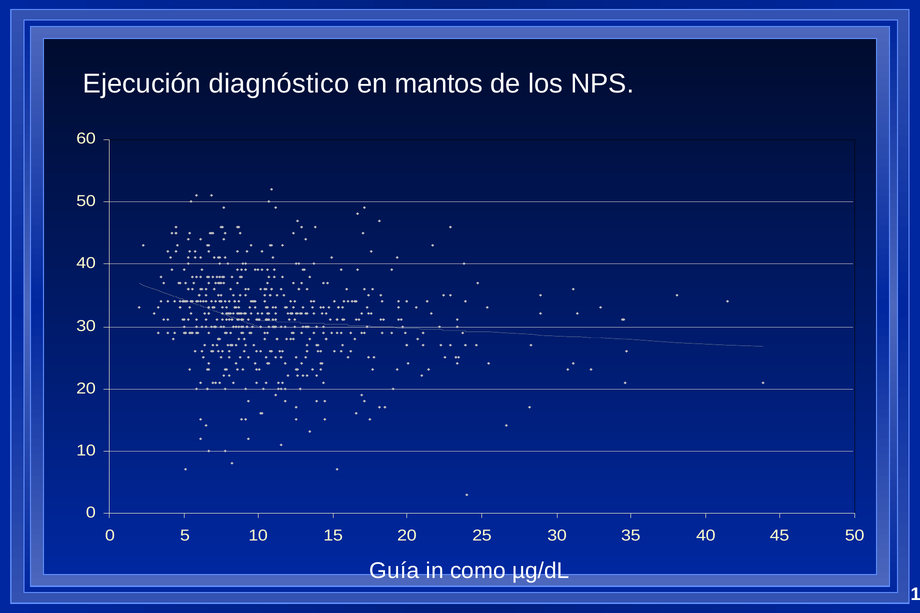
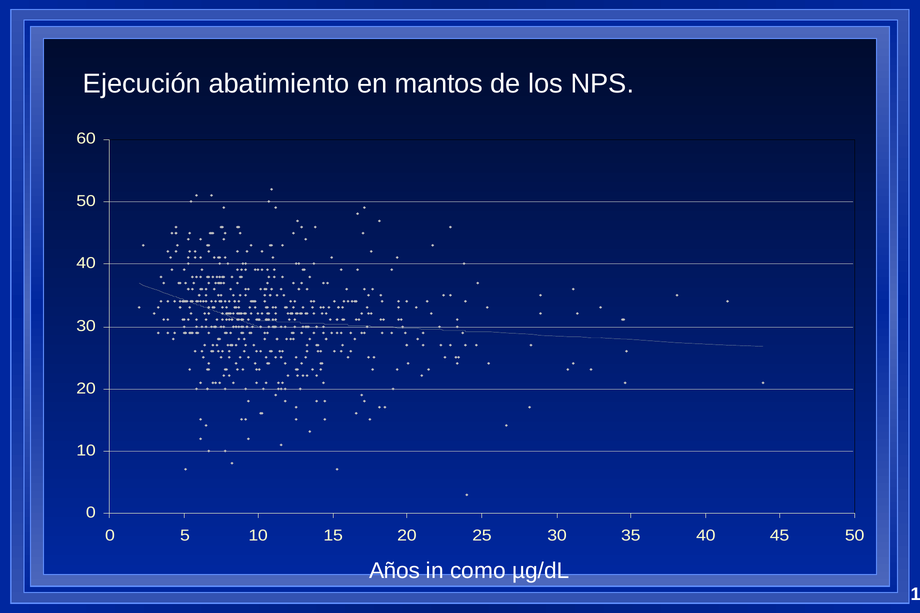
diagnóstico: diagnóstico -> abatimiento (279, 84)
Guía: Guía -> Años (395, 571)
